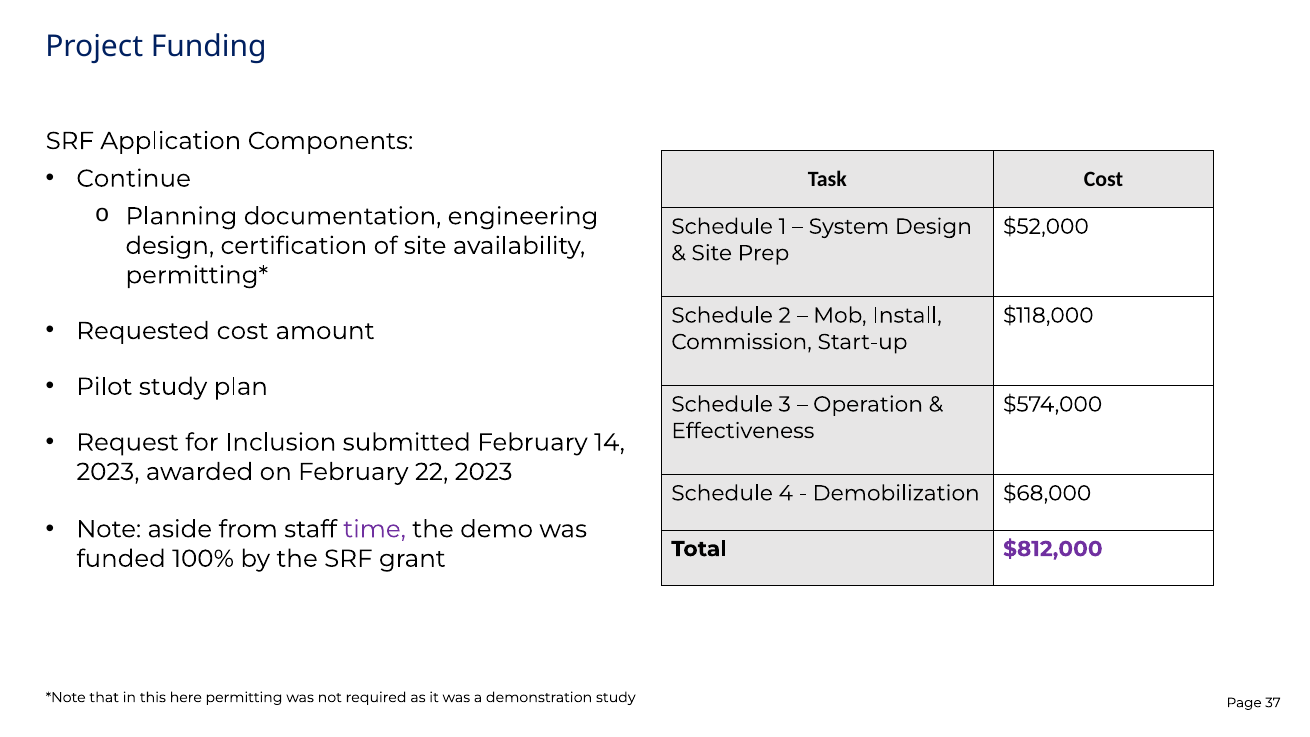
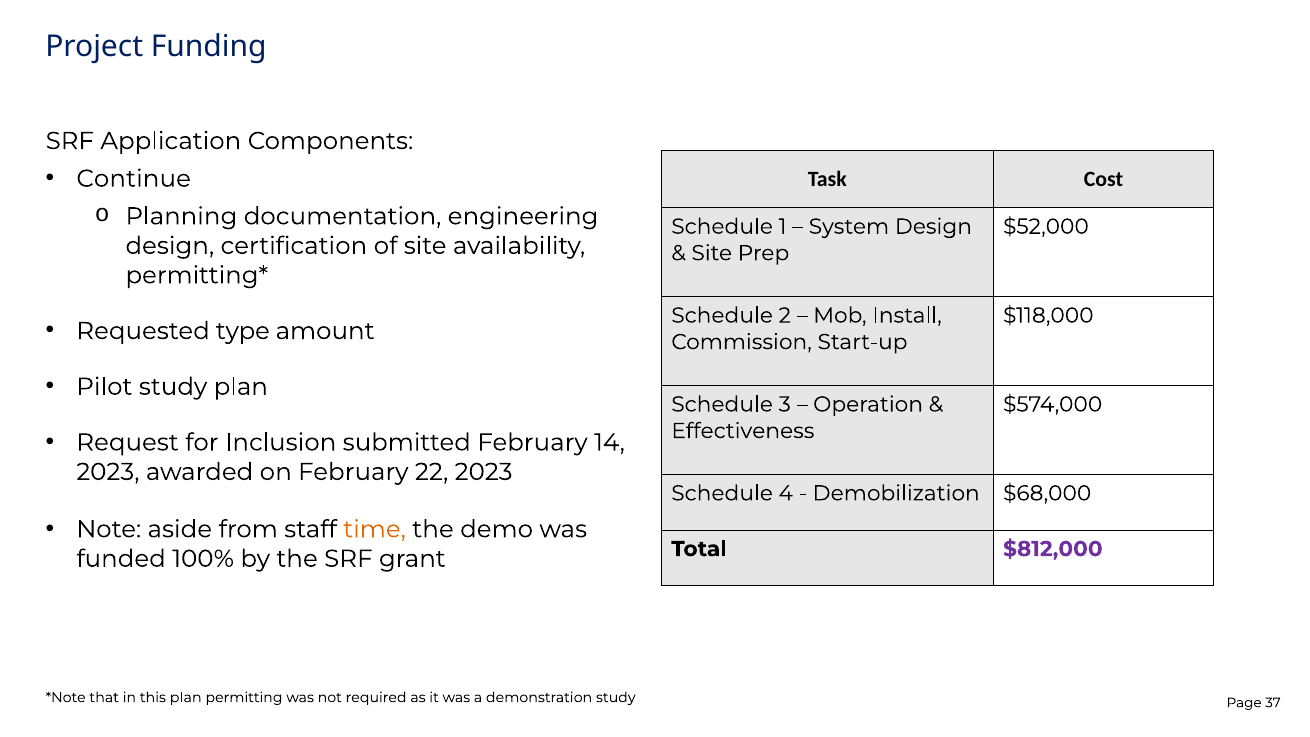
Requested cost: cost -> type (243, 331)
time colour: purple -> orange (375, 529)
this here: here -> plan (186, 697)
